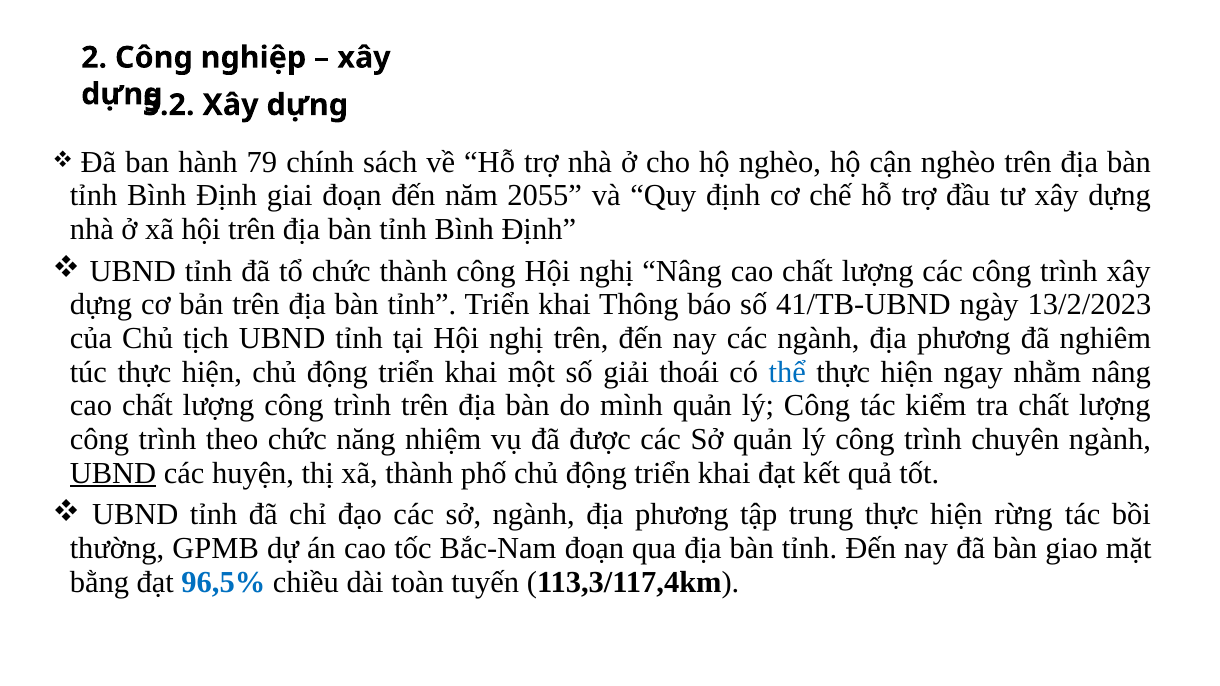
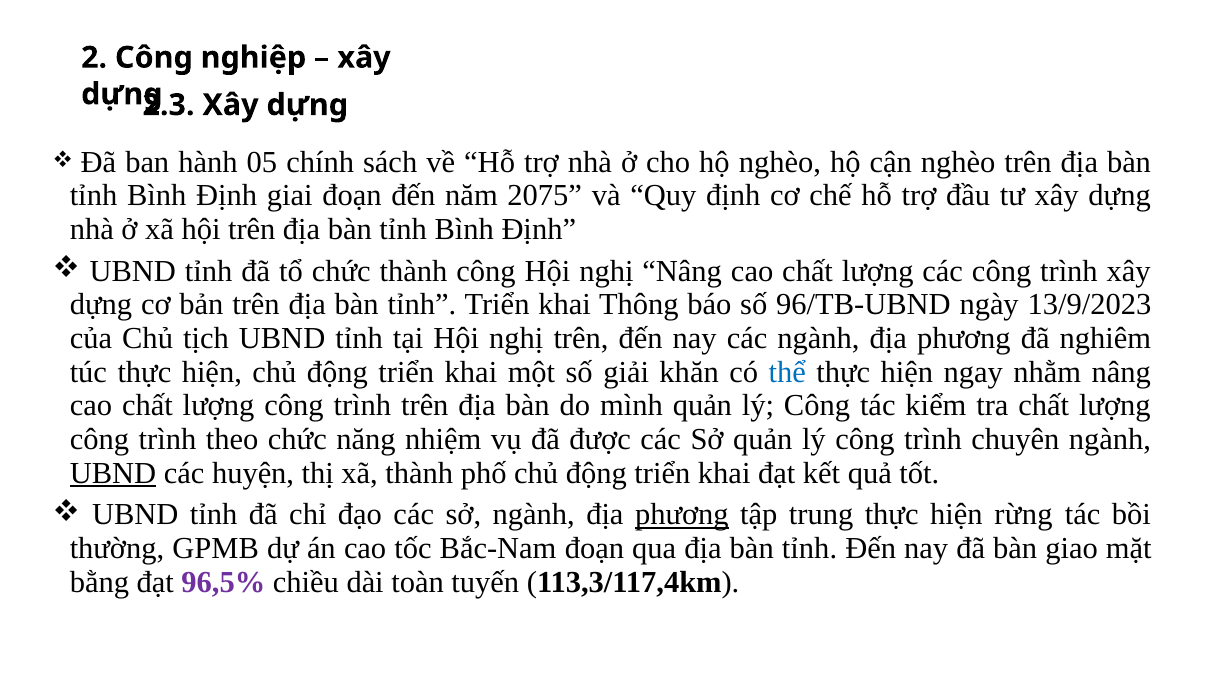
5.2: 5.2 -> 2.3 (169, 105)
79: 79 -> 05 (262, 162)
2055: 2055 -> 2075 (545, 196)
41/TB-UBND: 41/TB-UBND -> 96/TB-UBND (863, 305)
13/2/2023: 13/2/2023 -> 13/9/2023 (1089, 305)
thoái: thoái -> khăn (689, 372)
phương underline: none -> present (682, 515)
96,5% colour: blue -> purple (223, 582)
